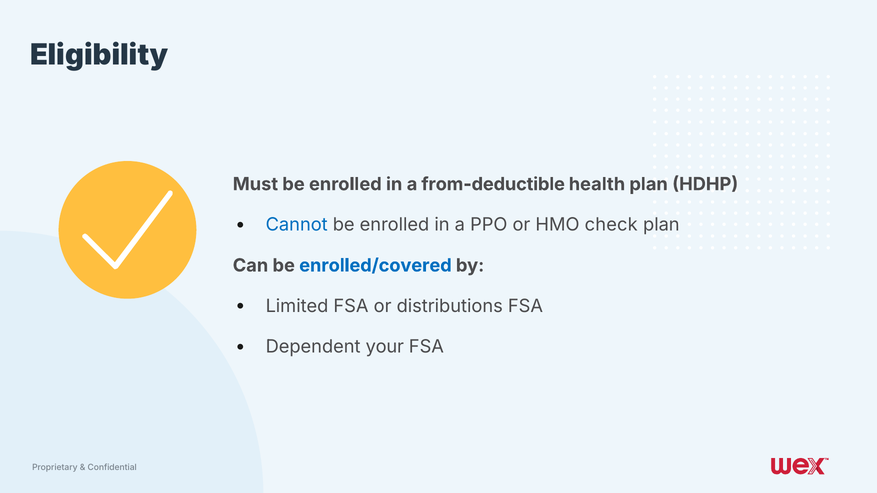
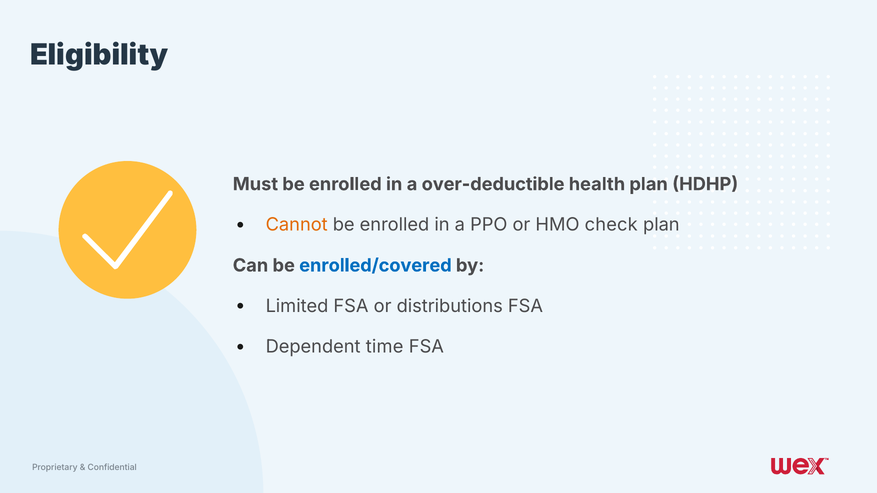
from-deductible: from-deductible -> over-deductible (493, 184)
Cannot colour: blue -> orange (297, 225)
your: your -> time (385, 347)
